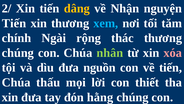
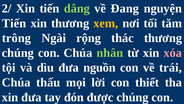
dâng colour: yellow -> light green (77, 8)
Nhận: Nhận -> Đang (125, 8)
xem colour: light blue -> yellow (106, 23)
chính: chính -> trông (16, 38)
về tiến: tiến -> trái (171, 67)
hằng: hằng -> được (100, 97)
